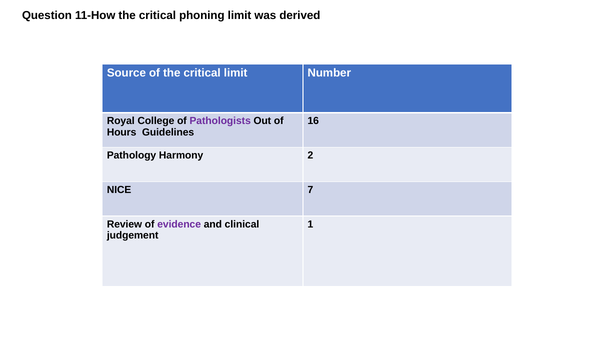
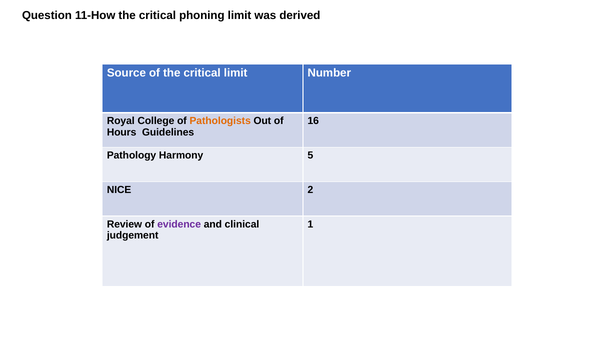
Pathologists colour: purple -> orange (220, 121)
2: 2 -> 5 (310, 155)
7: 7 -> 2 (310, 189)
